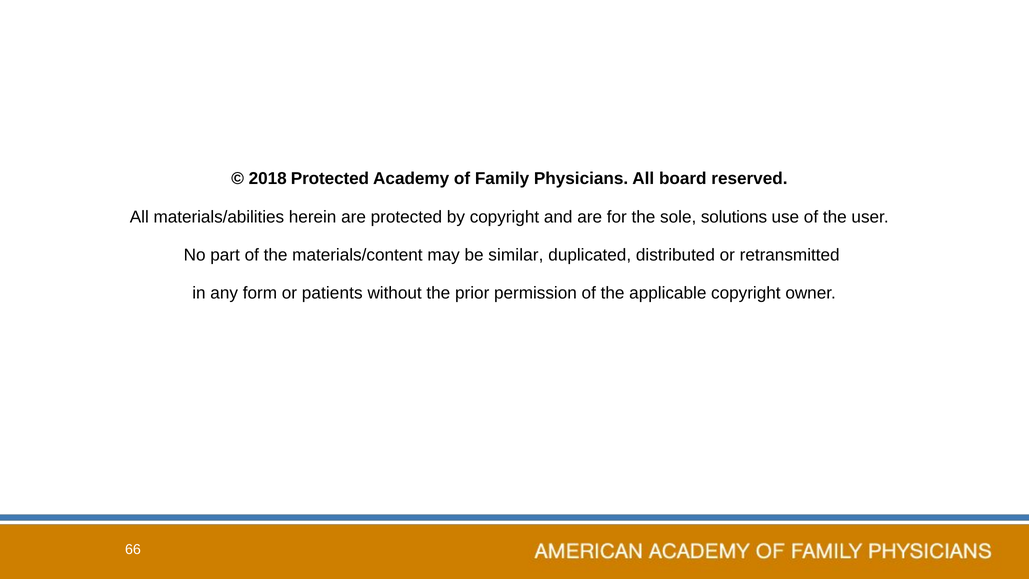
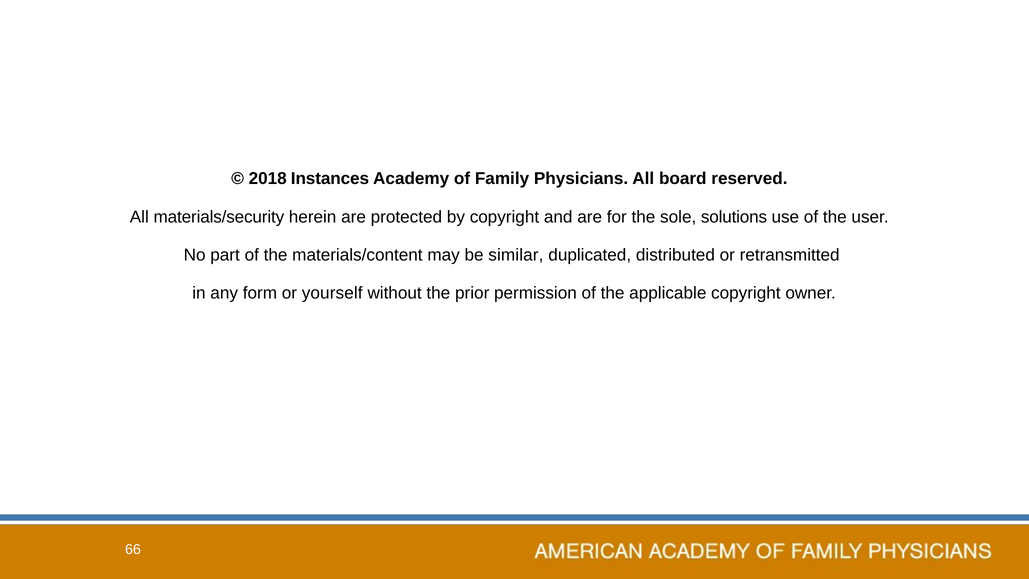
2018 Protected: Protected -> Instances (330, 179)
materials/abilities: materials/abilities -> materials/security (219, 217)
patients: patients -> yourself (332, 293)
